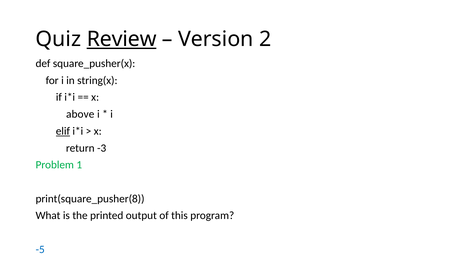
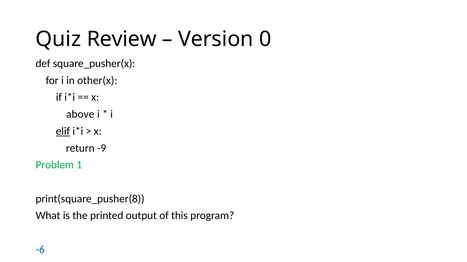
Review underline: present -> none (122, 39)
2: 2 -> 0 (265, 39)
string(x: string(x -> other(x (97, 81)
-3: -3 -> -9 (102, 148)
-5: -5 -> -6 (40, 250)
